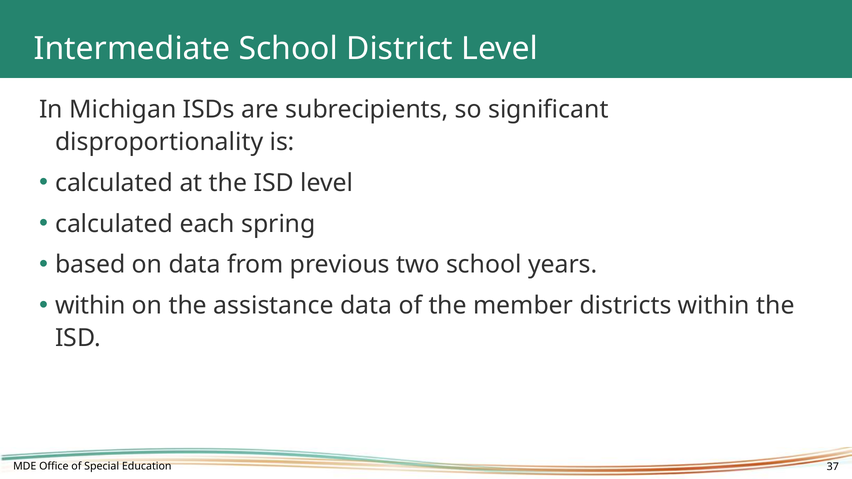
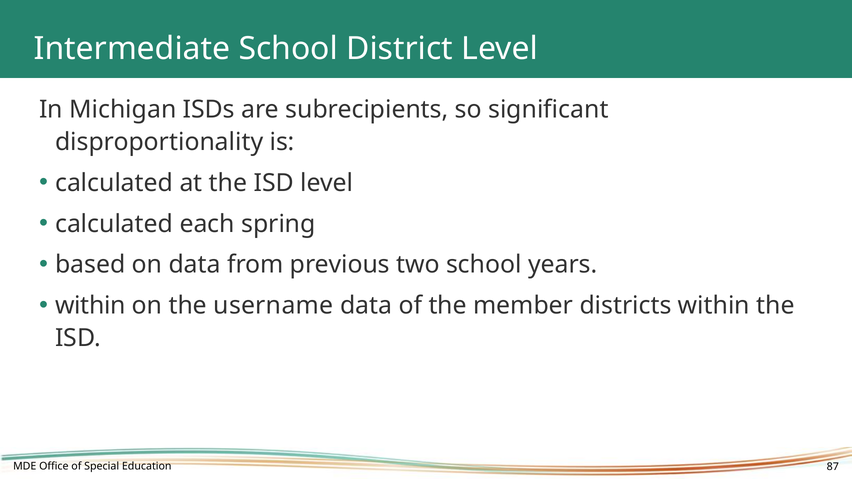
assistance: assistance -> username (273, 306)
37: 37 -> 87 (833, 467)
